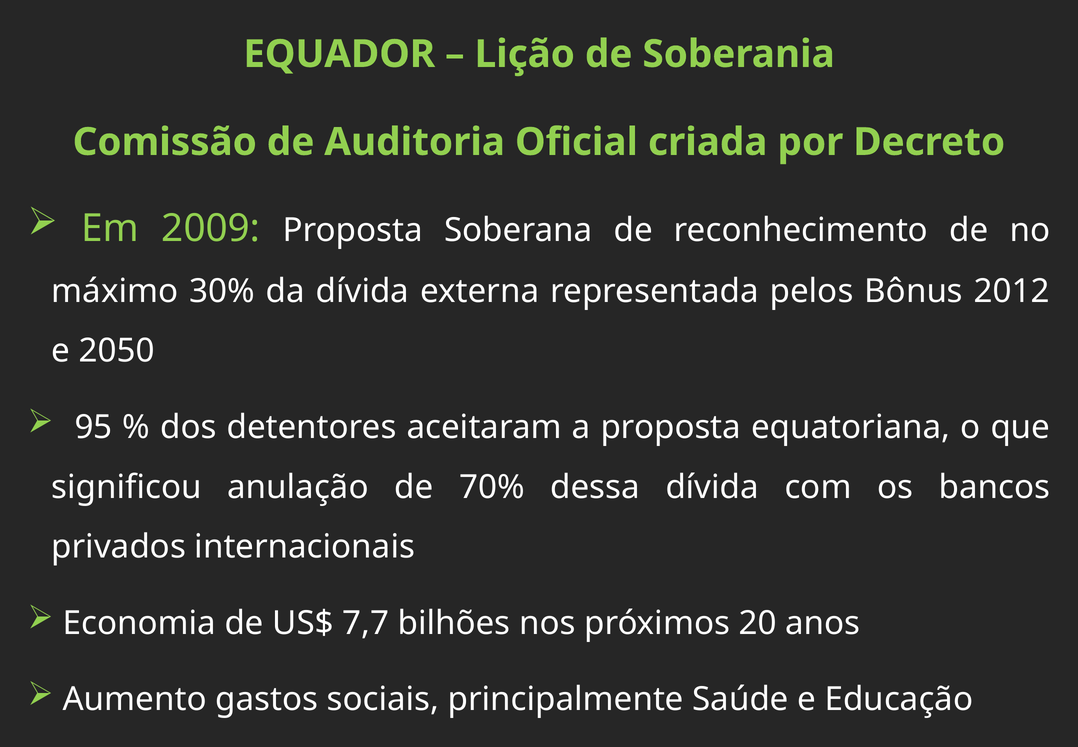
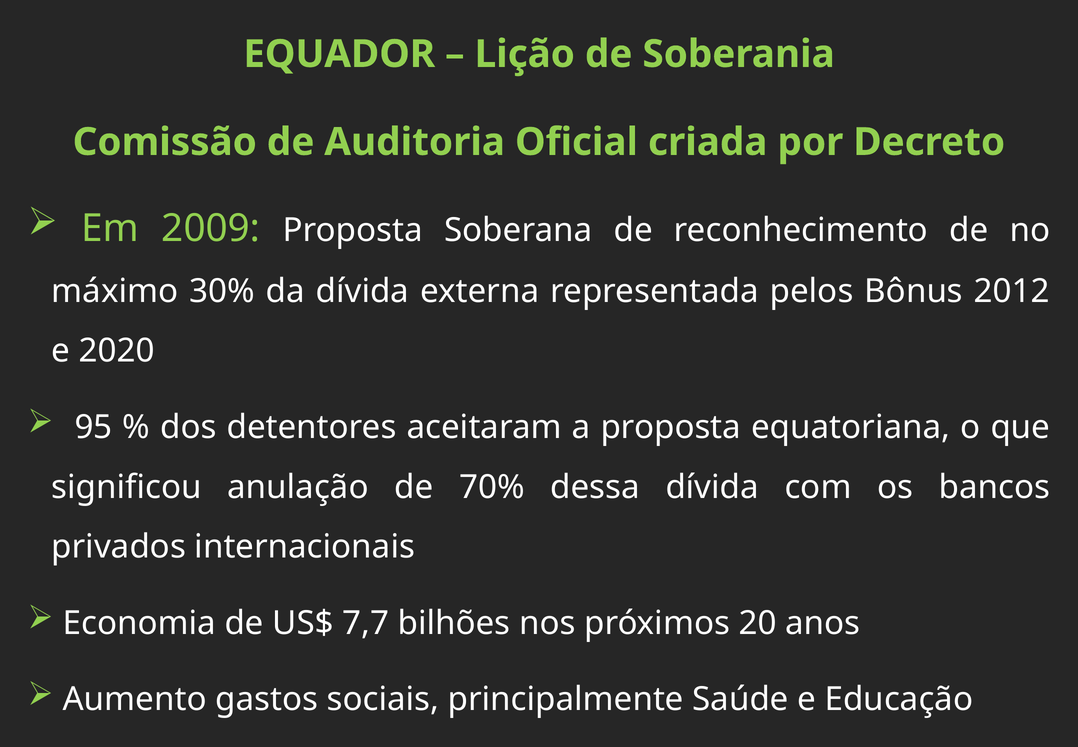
2050: 2050 -> 2020 (117, 351)
